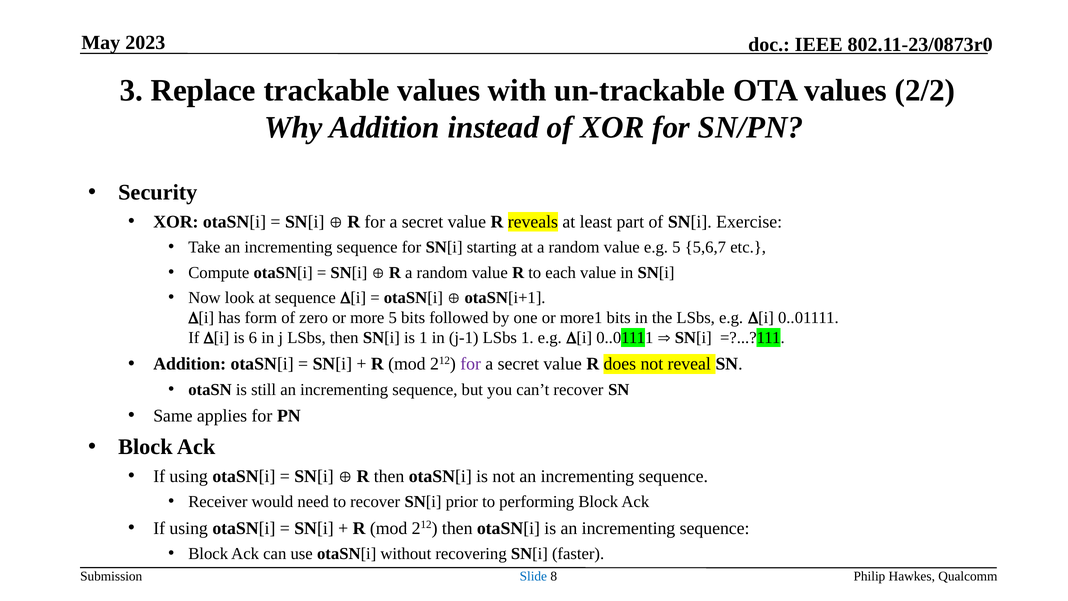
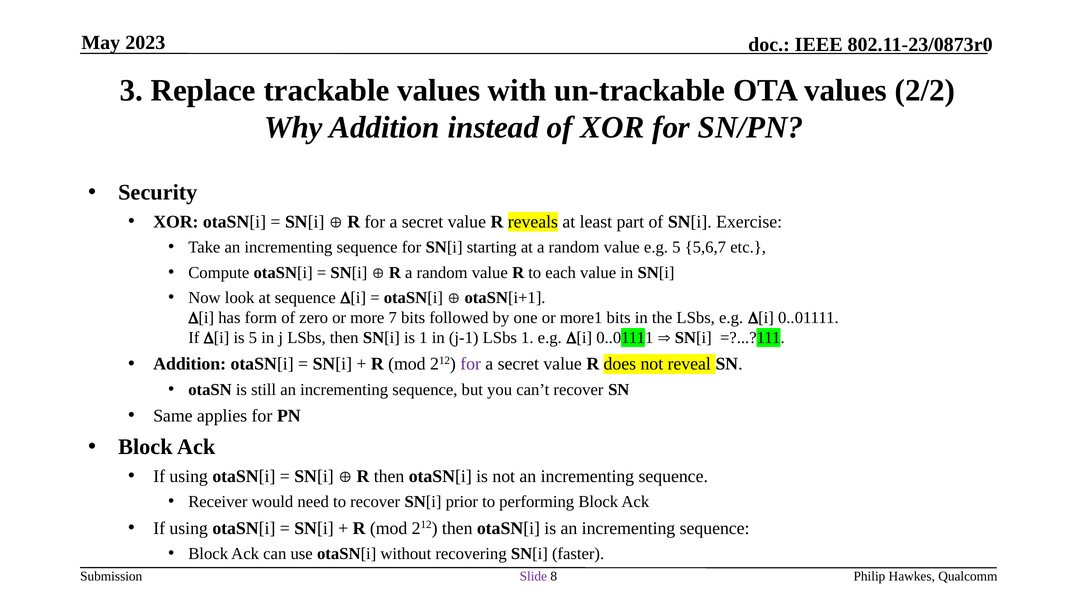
more 5: 5 -> 7 (393, 317)
is 6: 6 -> 5 (253, 338)
Slide colour: blue -> purple (533, 576)
